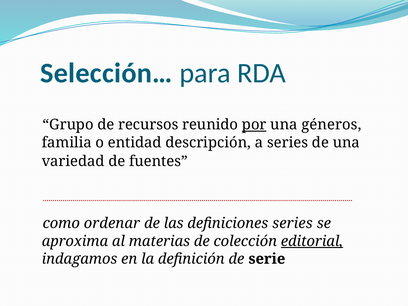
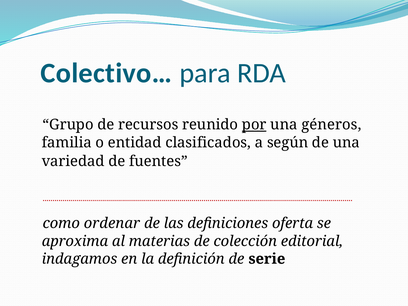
Selección…: Selección… -> Colectivo… (106, 73)
descripción: descripción -> clasificados (208, 142)
a series: series -> según (288, 142)
definiciones series: series -> oferta (293, 223)
editorial underline: present -> none (312, 241)
